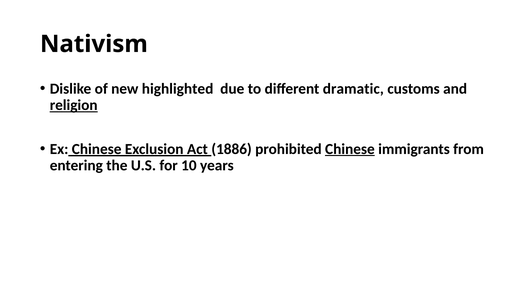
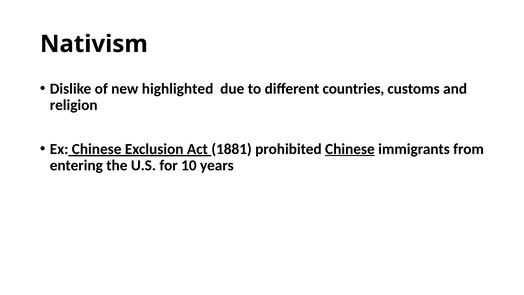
dramatic: dramatic -> countries (353, 89)
religion underline: present -> none (74, 105)
1886: 1886 -> 1881 (232, 149)
